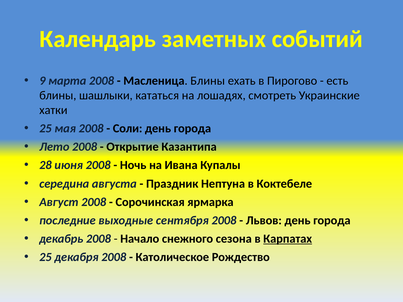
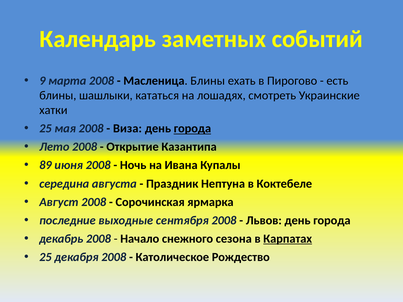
Соли: Соли -> Виза (127, 129)
города underline: none -> present (192, 129)
28: 28 -> 89 (46, 165)
